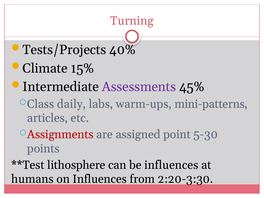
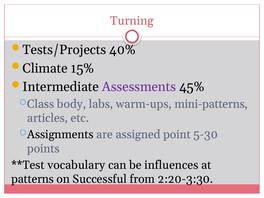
daily: daily -> body (71, 104)
Assignments colour: red -> black (60, 134)
lithosphere: lithosphere -> vocabulary (76, 165)
humans: humans -> patterns (33, 179)
on Influences: Influences -> Successful (100, 179)
